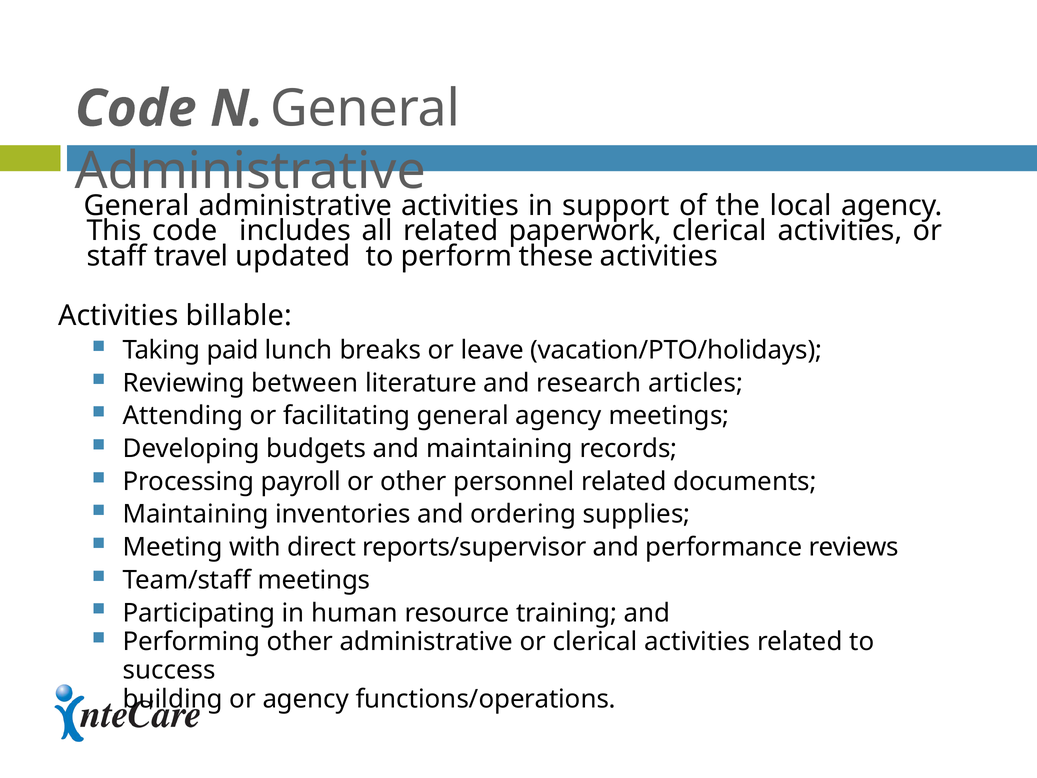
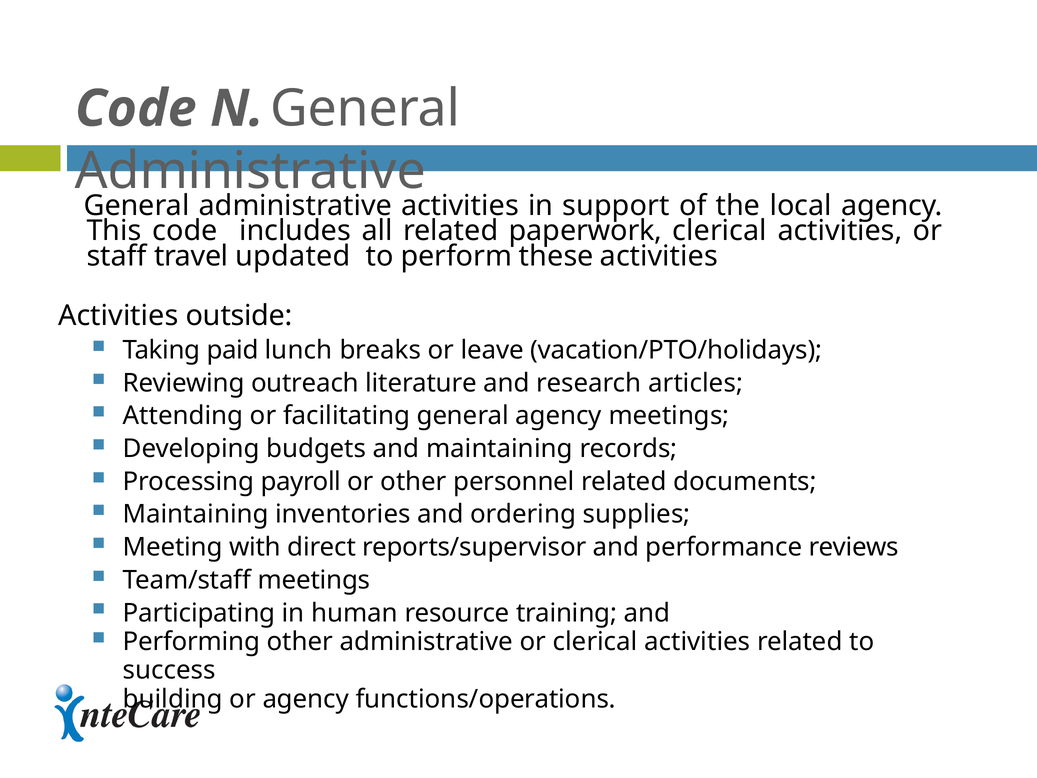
billable: billable -> outside (239, 316)
between: between -> outreach (305, 383)
